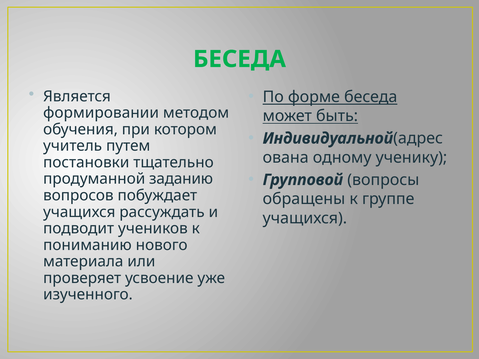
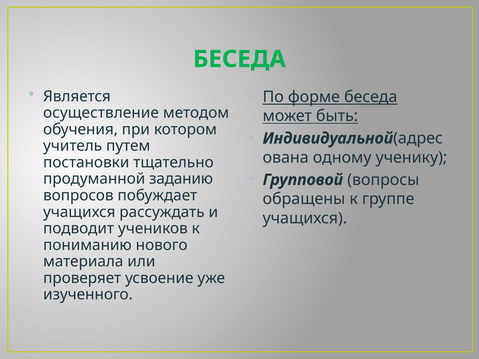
формировании: формировании -> осуществление (101, 113)
